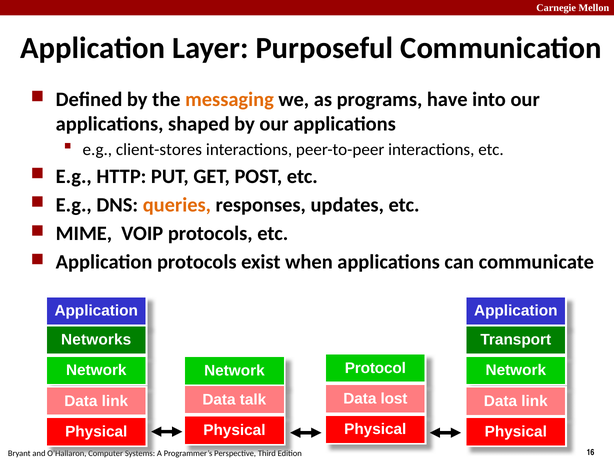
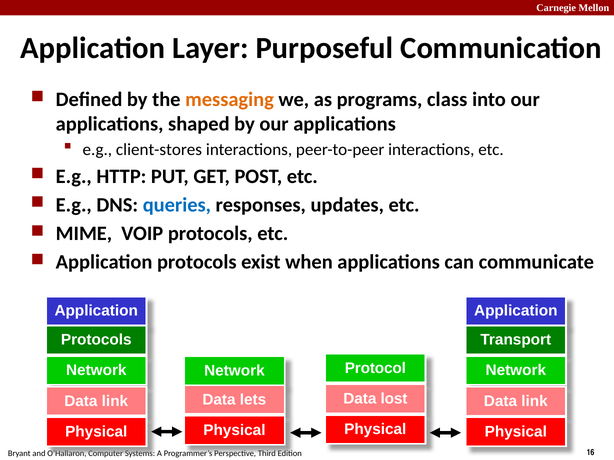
have: have -> class (447, 99)
queries colour: orange -> blue (177, 205)
Networks: Networks -> Protocols (96, 340)
talk: talk -> lets (253, 400)
